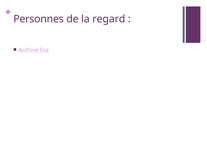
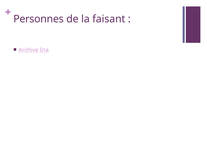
regard: regard -> faisant (109, 19)
